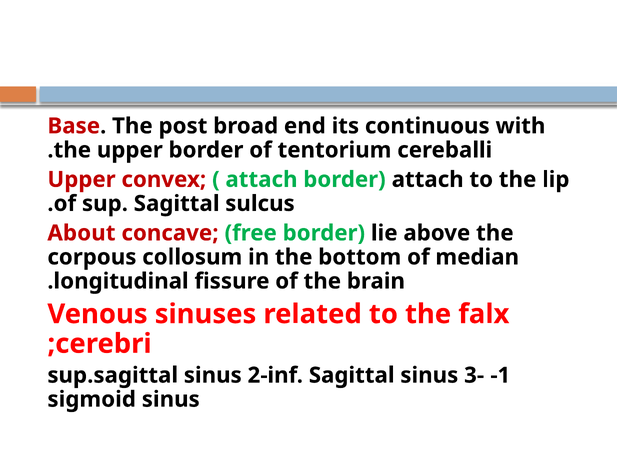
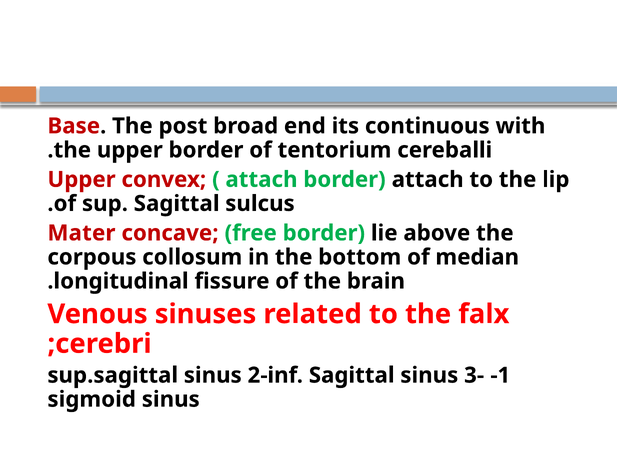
About: About -> Mater (81, 233)
